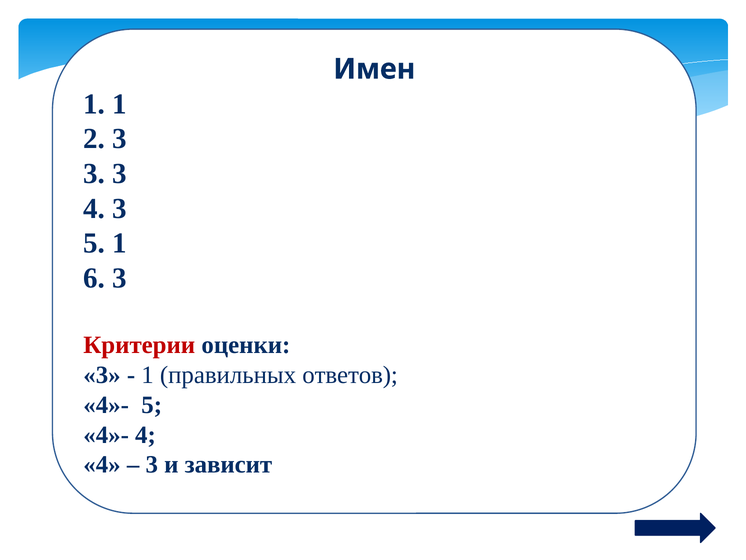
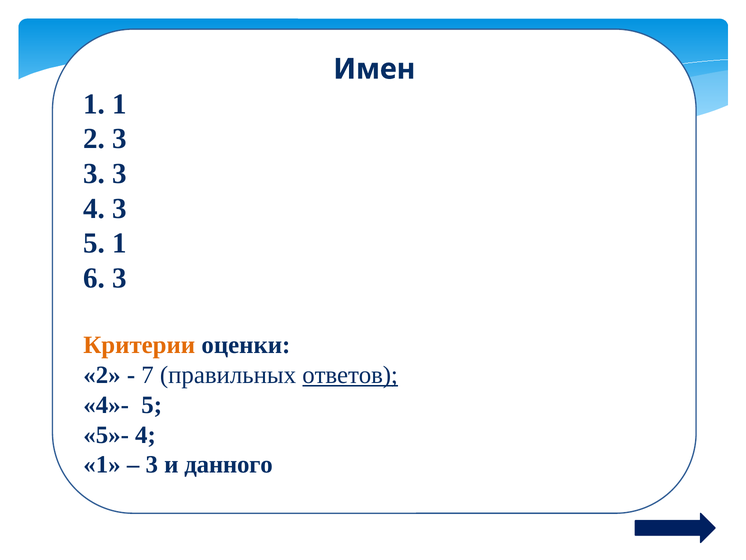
Критерии colour: red -> orange (139, 345)
3: 3 -> 2 (102, 375)
1: 1 -> 7 (148, 375)
ответов underline: none -> present (350, 375)
4»-: 4»- -> 5»- (106, 434)
4: 4 -> 1 (102, 464)
зависит: зависит -> данного (229, 464)
